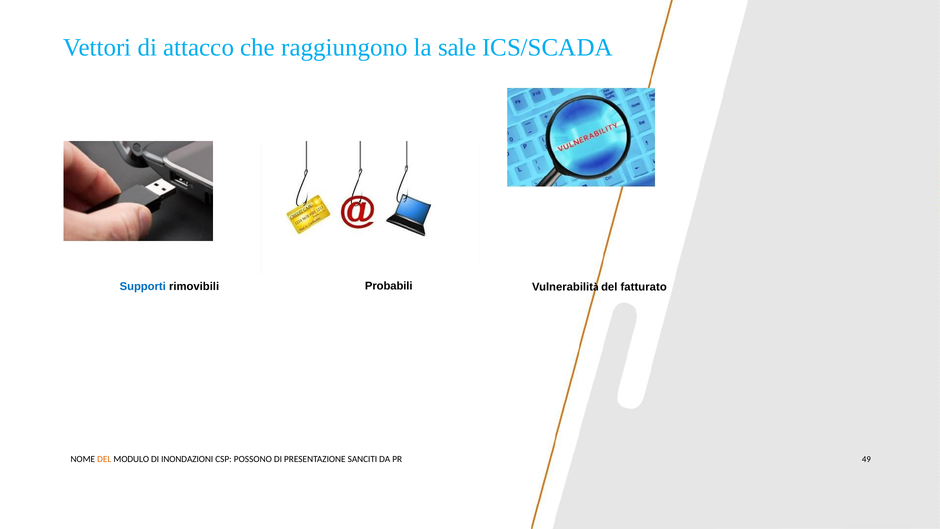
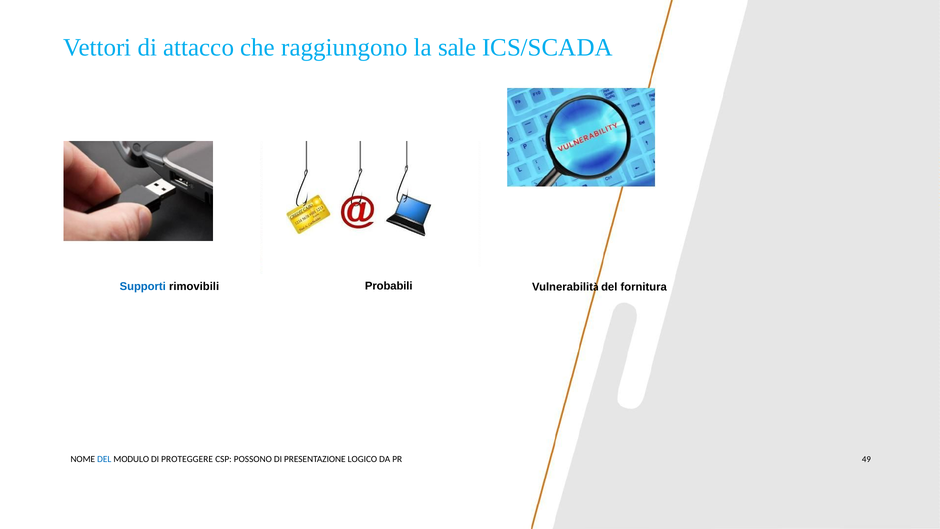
fatturato: fatturato -> fornitura (644, 287)
DEL colour: orange -> blue (104, 459)
INONDAZIONI: INONDAZIONI -> PROTEGGERE (187, 459)
SANCITI: SANCITI -> LOGICO (362, 459)
